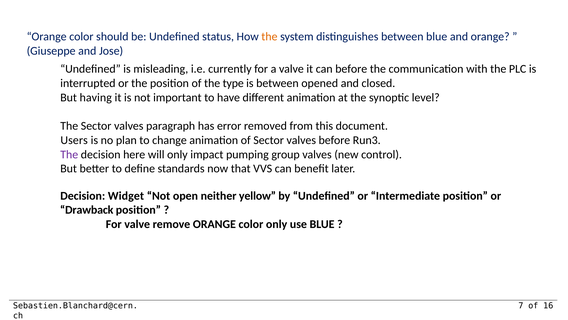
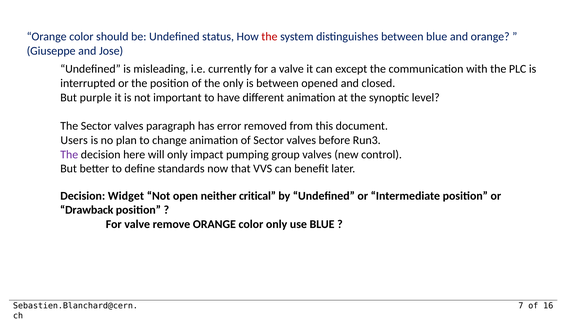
the colour: orange -> red (269, 37)
can before: before -> except (351, 69)
the type: type -> only (233, 83)
having: having -> purple (96, 97)
yellow: yellow -> critical (257, 196)
